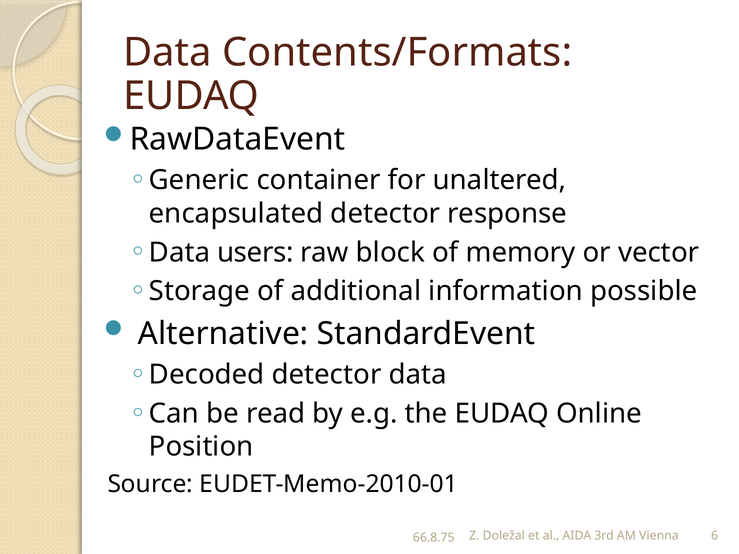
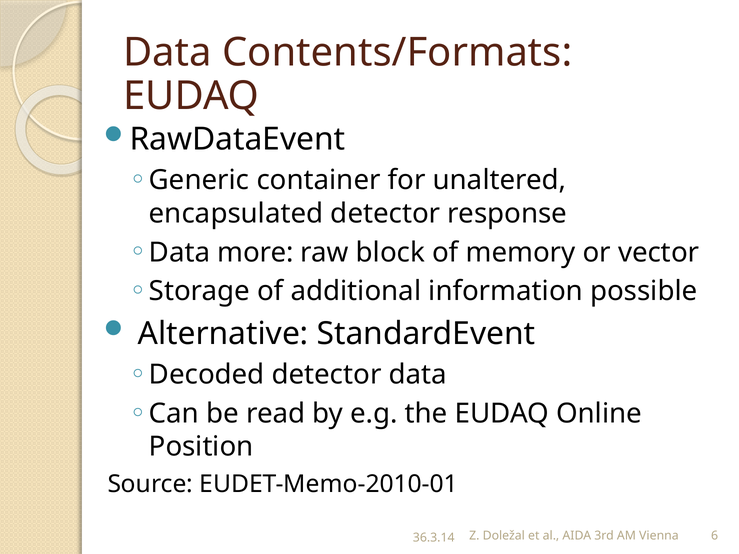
users: users -> more (255, 253)
66.8.75: 66.8.75 -> 36.3.14 (434, 538)
